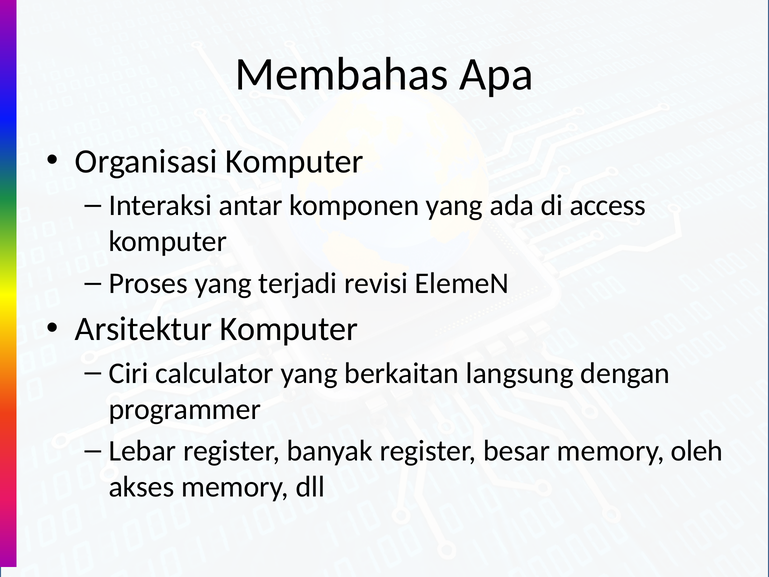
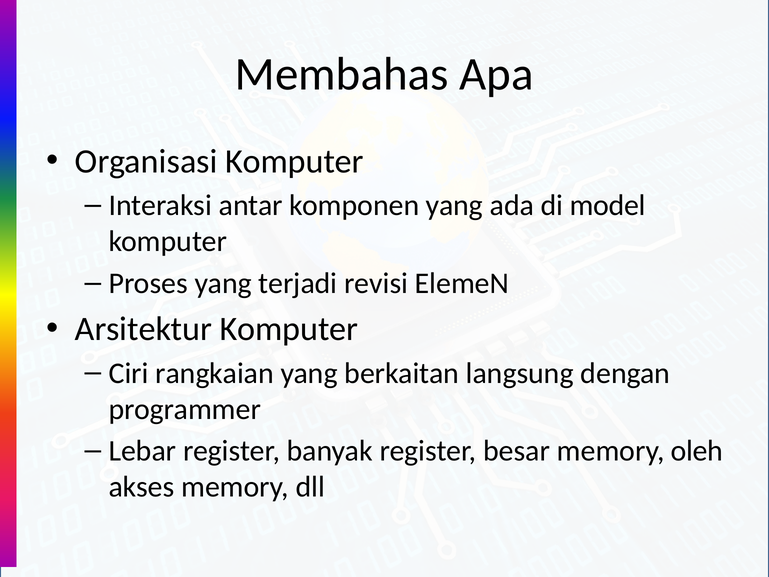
access: access -> model (608, 205)
calculator: calculator -> rangkaian (215, 373)
